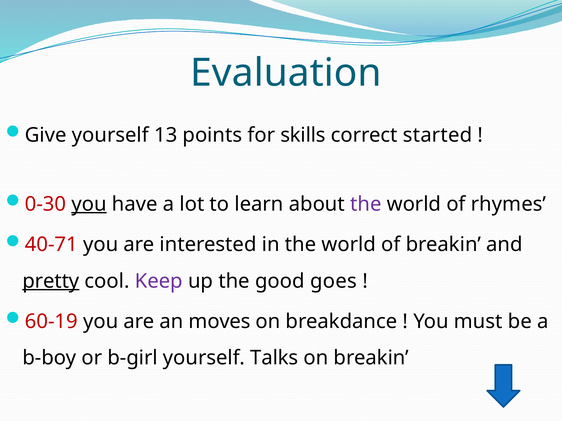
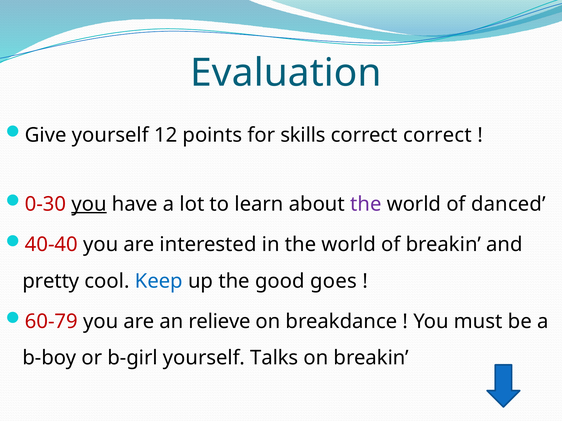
13: 13 -> 12 (166, 135)
correct started: started -> correct (438, 135)
rhymes: rhymes -> danced (508, 204)
40-71: 40-71 -> 40-40 (51, 245)
pretty underline: present -> none (51, 281)
Keep colour: purple -> blue (159, 281)
60-19: 60-19 -> 60-79 (51, 322)
moves: moves -> relieve (220, 322)
